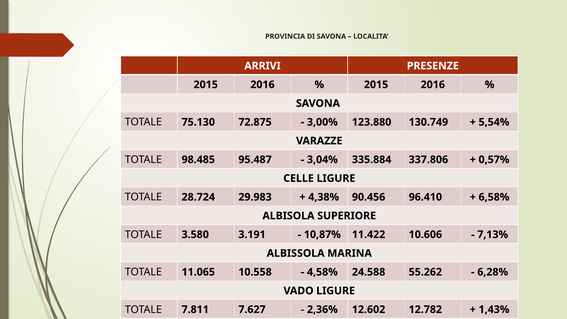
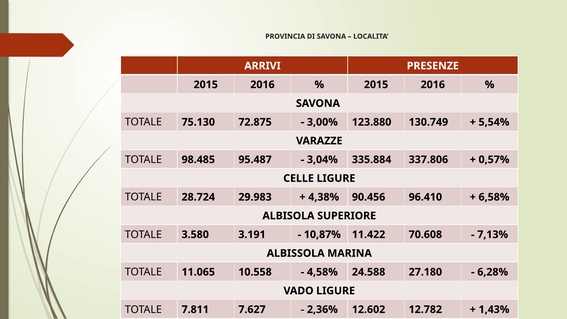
10.606: 10.606 -> 70.608 (425, 234)
55.262: 55.262 -> 27.180 (425, 272)
